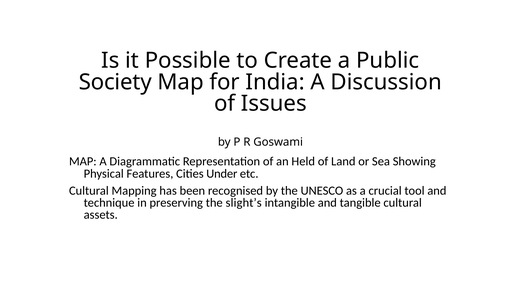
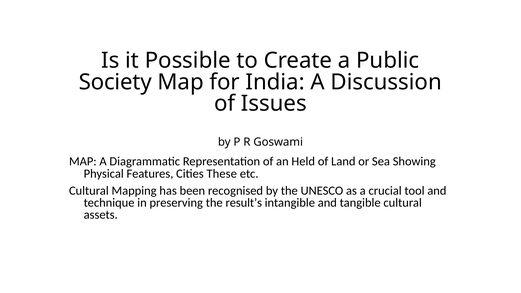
Under: Under -> These (222, 174)
slight’s: slight’s -> result’s (244, 203)
